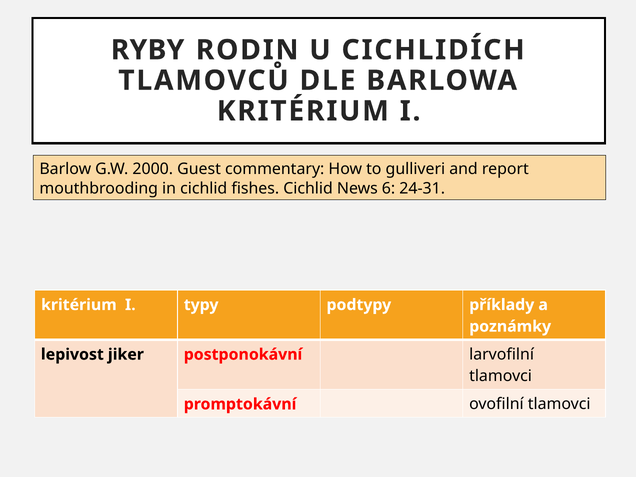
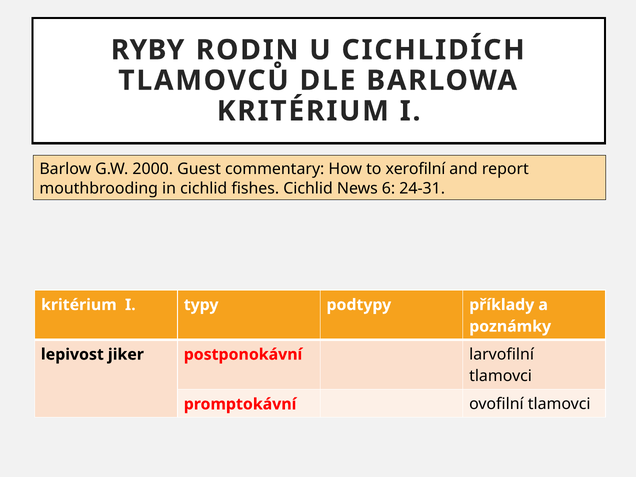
gulliveri: gulliveri -> xerofilní (415, 169)
